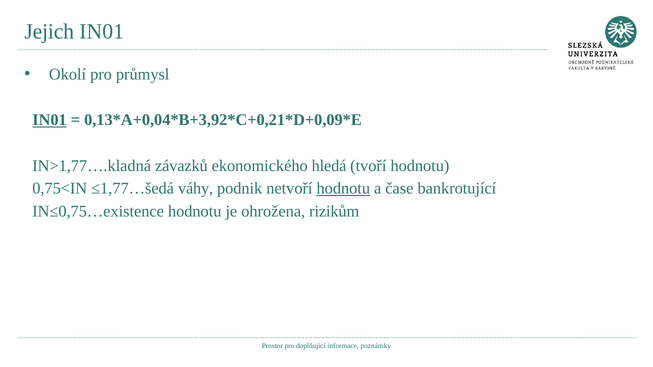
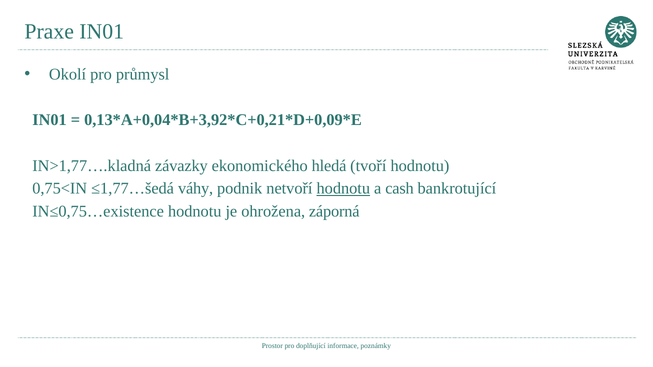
Jejich: Jejich -> Praxe (49, 32)
IN01 underline: present -> none (50, 120)
závazků: závazků -> závazky (181, 166)
čase: čase -> cash (399, 189)
rizikům: rizikům -> záporná (334, 212)
